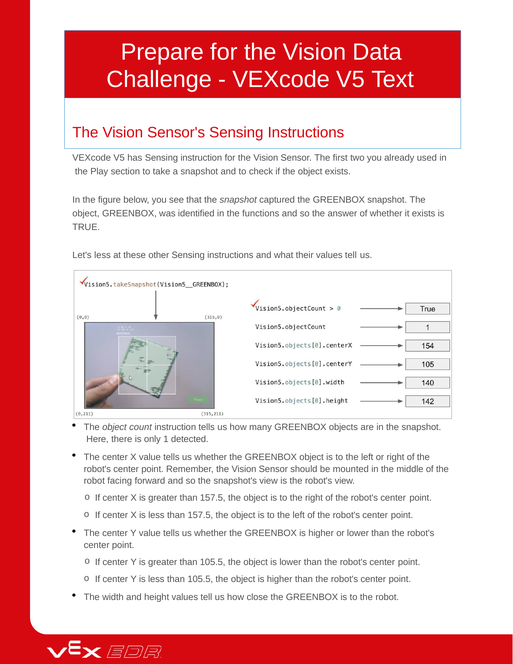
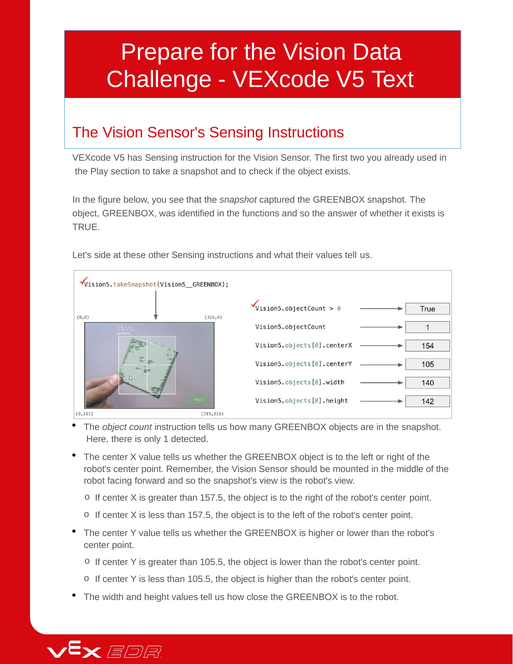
Let's less: less -> side (103, 255)
